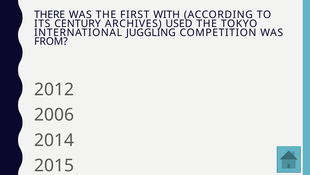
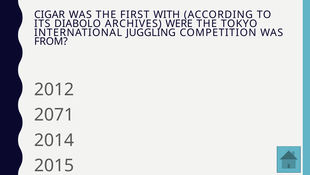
THERE: THERE -> CIGAR (50, 15)
CENTURY: CENTURY -> DIABOLO (78, 24)
USED: USED -> WERE (179, 24)
2006: 2006 -> 2071 (54, 115)
